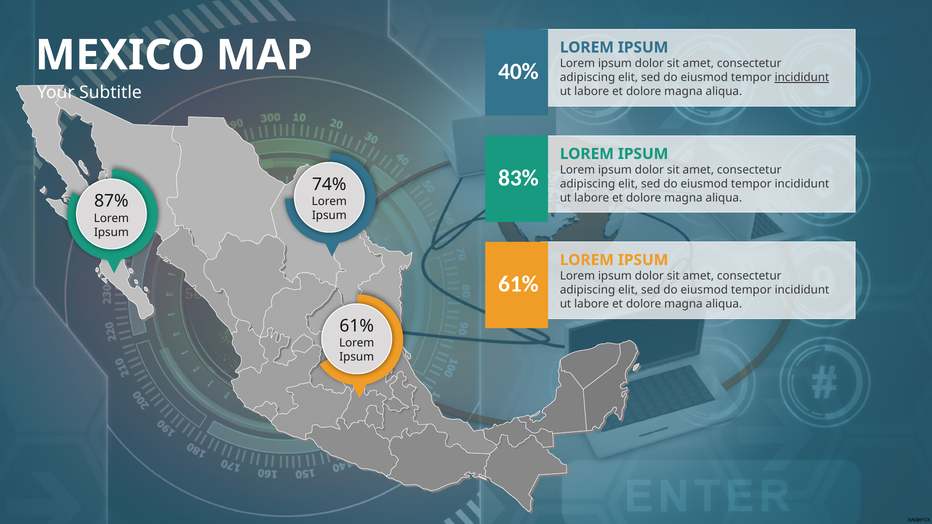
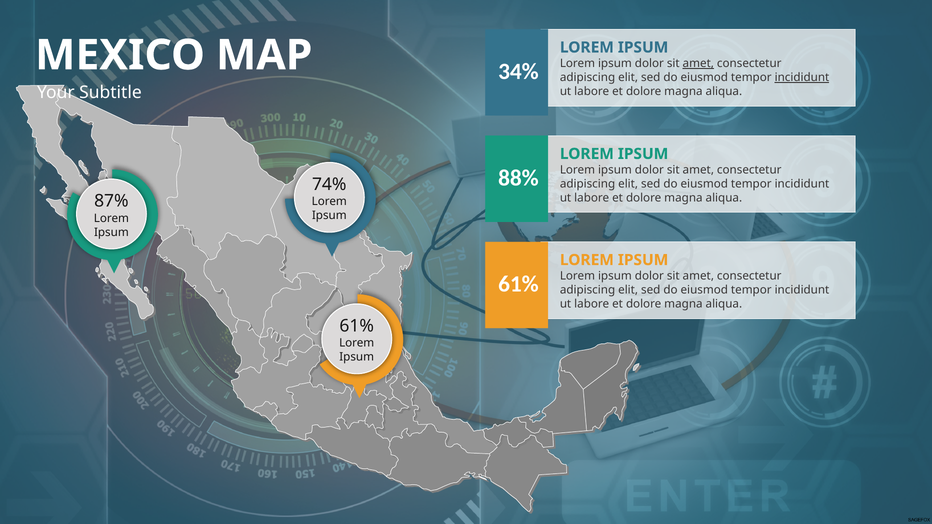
amet underline: none -> present (698, 63)
40%: 40% -> 34% (518, 72)
83%: 83% -> 88% (518, 178)
